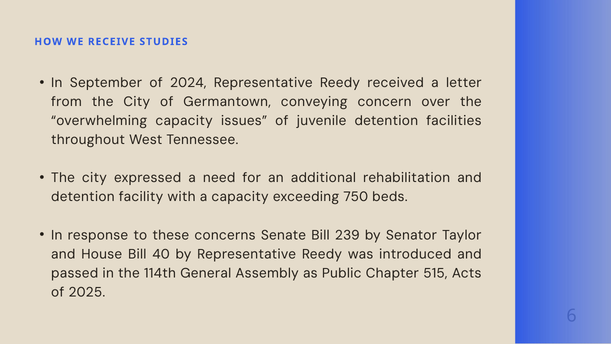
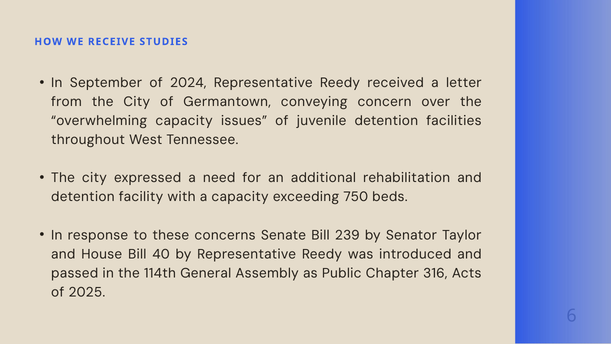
515: 515 -> 316 (435, 273)
